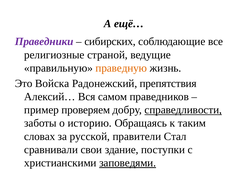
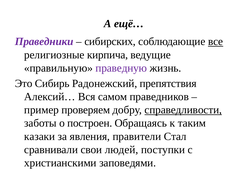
все underline: none -> present (216, 42)
страной: страной -> кирпича (108, 55)
праведную colour: orange -> purple (121, 68)
Войска: Войска -> Сибирь (52, 83)
историю: историю -> построен (90, 123)
словах: словах -> казаки (40, 136)
русской: русской -> явления (90, 136)
здание: здание -> людей (122, 150)
заповедями underline: present -> none (128, 163)
